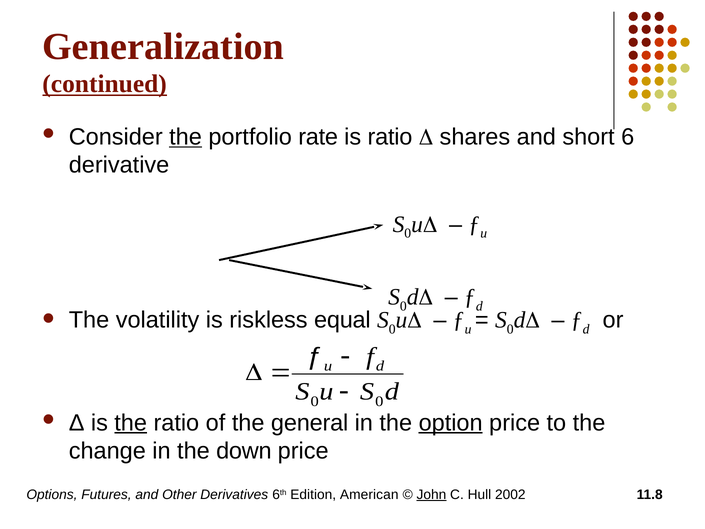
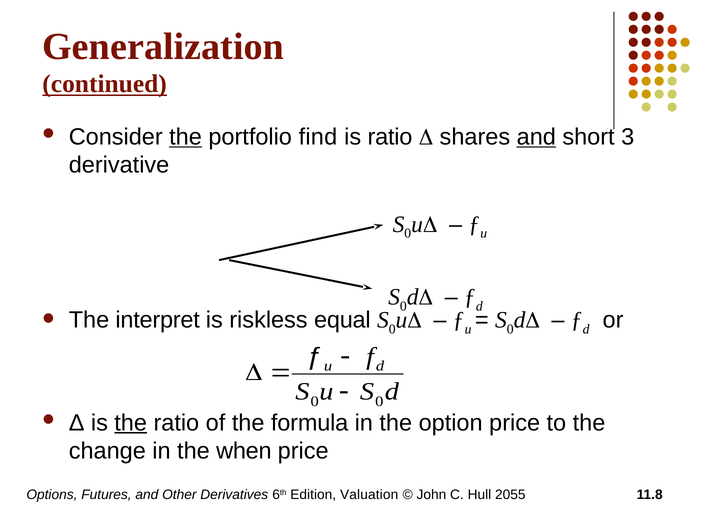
rate: rate -> find (318, 137)
and underline: none -> present (536, 137)
6: 6 -> 3 (628, 137)
volatility: volatility -> interpret (158, 320)
general: general -> formula (310, 423)
option underline: present -> none (451, 423)
down: down -> when (244, 451)
American: American -> Valuation (369, 494)
John underline: present -> none (431, 494)
2002: 2002 -> 2055 (510, 494)
